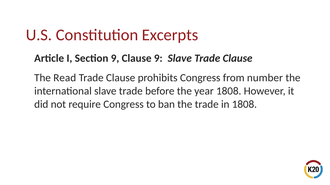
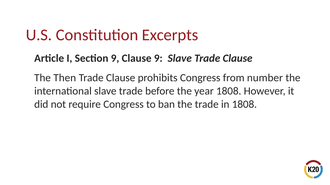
Read: Read -> Then (65, 78)
